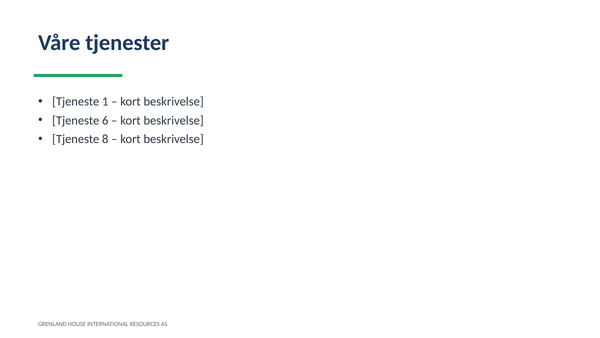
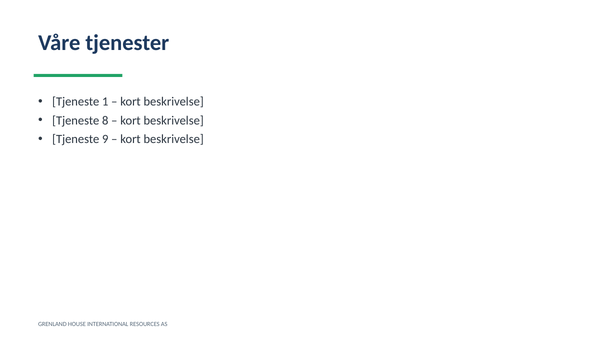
6: 6 -> 8 (105, 120)
8: 8 -> 9 (105, 139)
